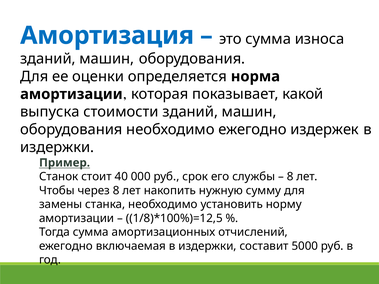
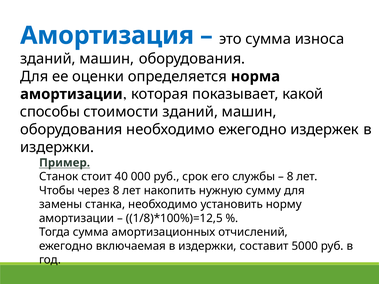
выпуска: выпуска -> способы (50, 112)
